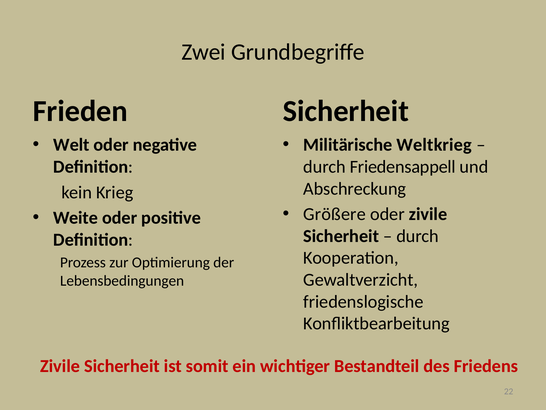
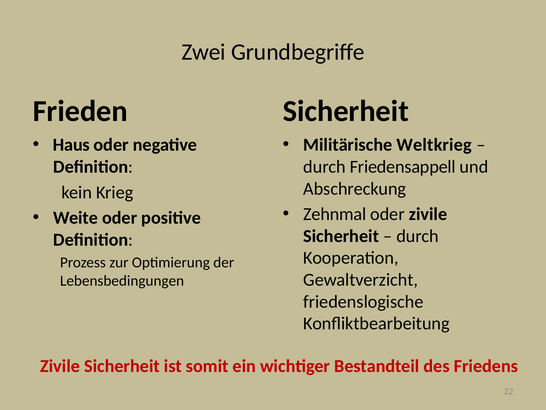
Welt: Welt -> Haus (71, 145)
Größere: Größere -> Zehnmal (335, 214)
